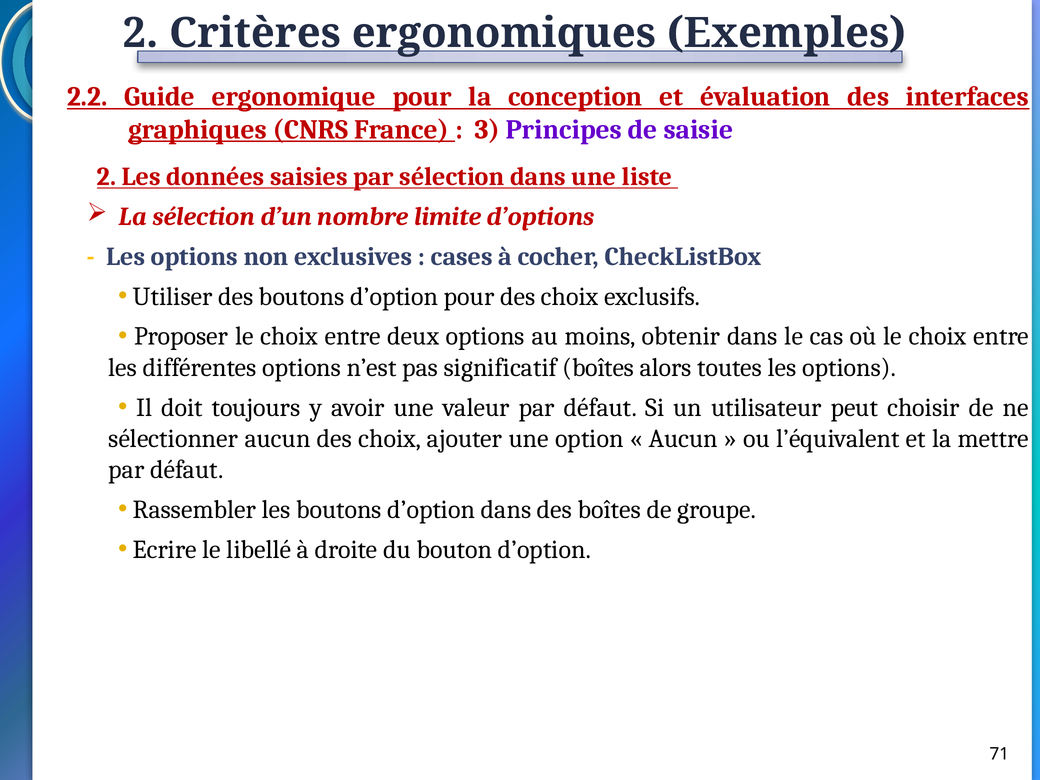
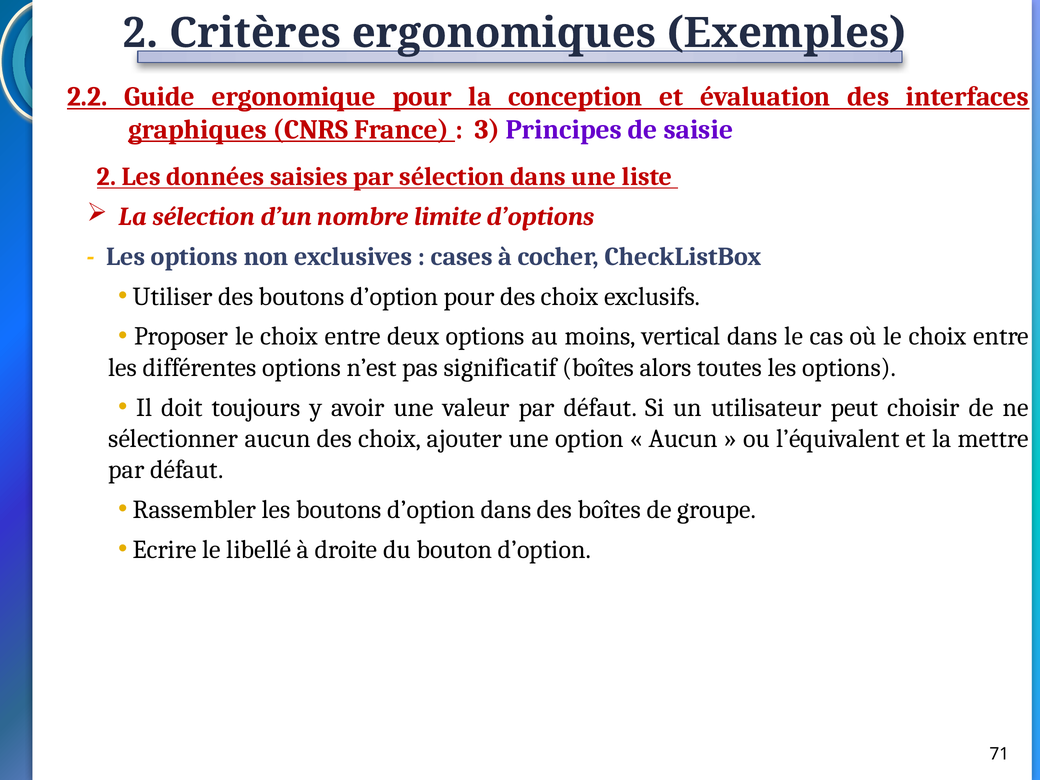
obtenir: obtenir -> vertical (681, 336)
